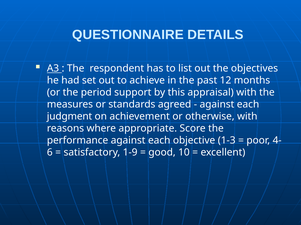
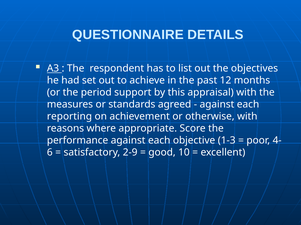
judgment: judgment -> reporting (69, 117)
1-9: 1-9 -> 2-9 (130, 153)
